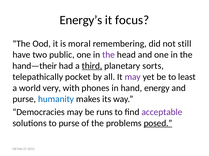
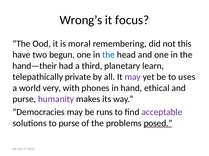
Energy’s: Energy’s -> Wrong’s (81, 20)
still: still -> this (185, 44)
public: public -> begun (62, 55)
the colour: purple -> blue (109, 55)
third underline: present -> none (92, 66)
sorts: sorts -> learn (153, 66)
pocket: pocket -> private (78, 77)
least: least -> uses (187, 77)
energy: energy -> ethical (157, 88)
humanity colour: blue -> purple (56, 100)
